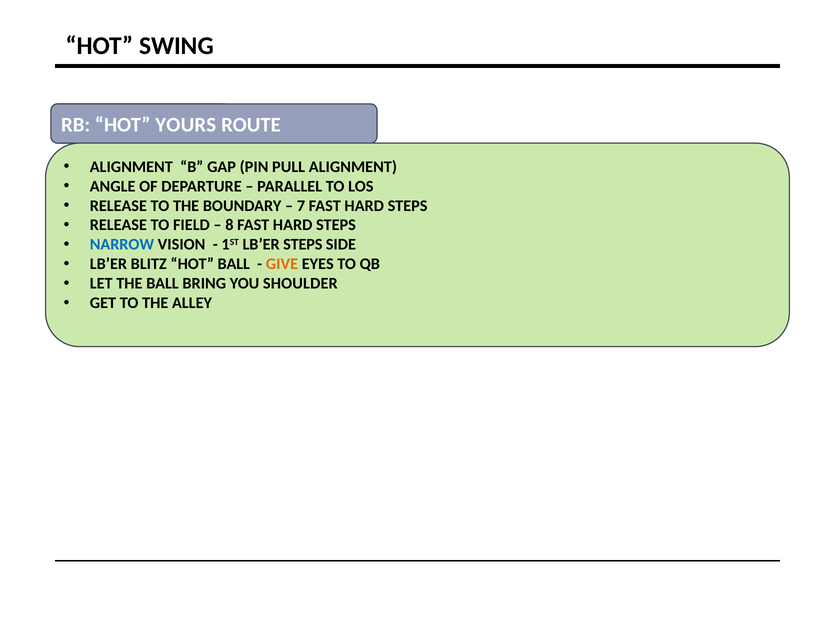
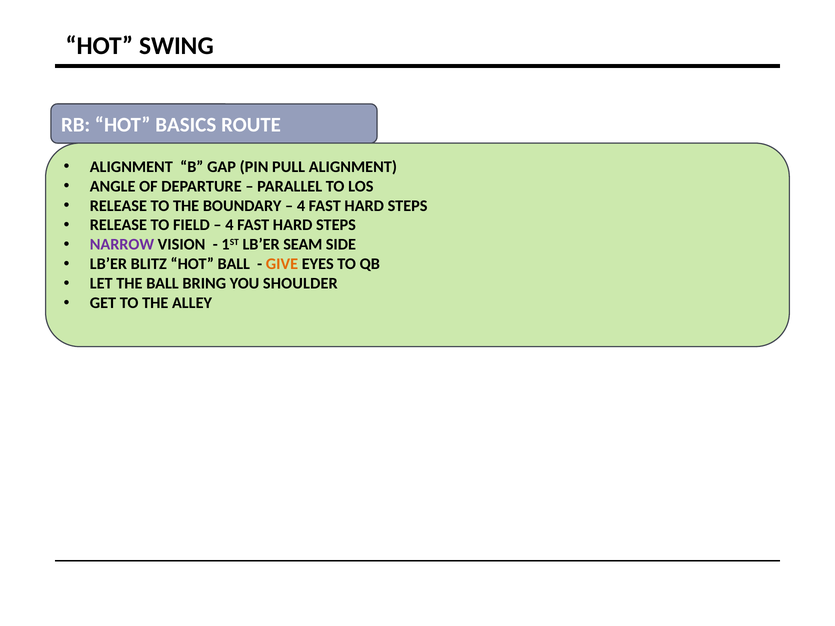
YOURS: YOURS -> BASICS (186, 125)
7: 7 -> 4 (301, 206)
8: 8 -> 4 (229, 225)
NARROW colour: blue -> purple (122, 245)
LB’ER STEPS: STEPS -> SEAM (303, 245)
